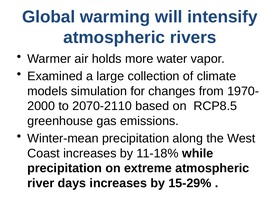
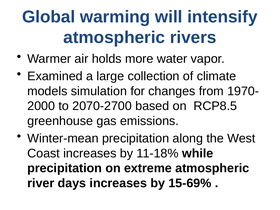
2070-2110: 2070-2110 -> 2070-2700 (102, 106)
15-29%: 15-29% -> 15-69% (190, 183)
